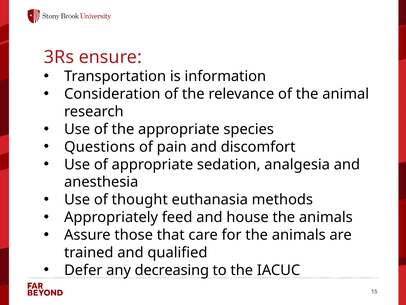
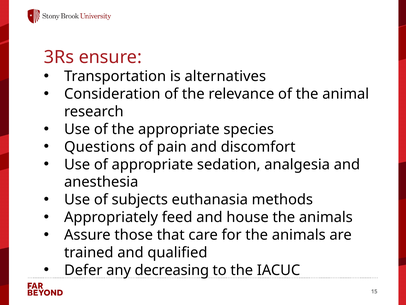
information: information -> alternatives (225, 76)
thought: thought -> subjects (140, 199)
